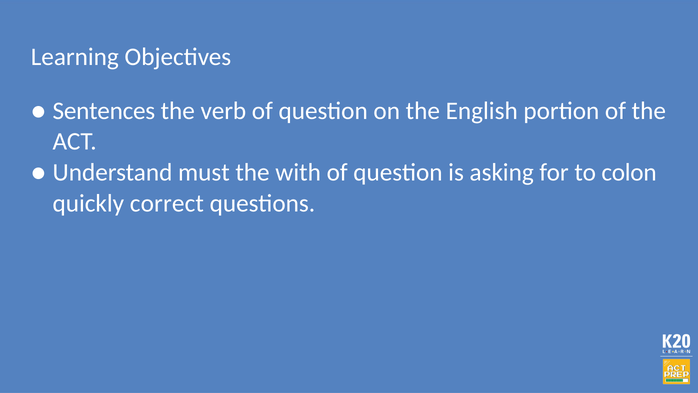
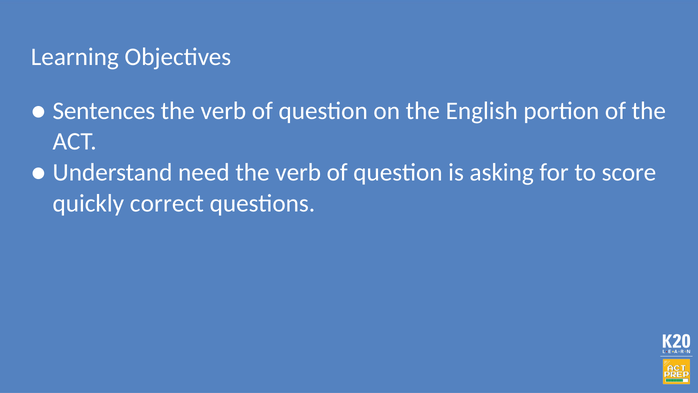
must: must -> need (204, 172)
with: with -> verb (298, 172)
colon: colon -> score (629, 172)
